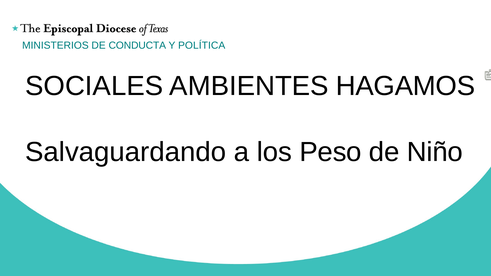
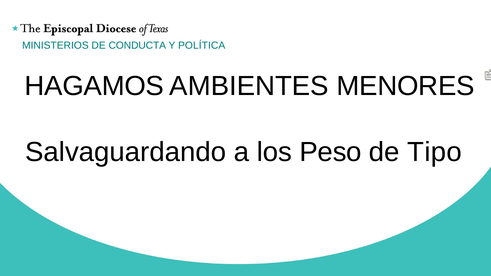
SOCIALES: SOCIALES -> HAGAMOS (94, 86)
HAGAMOS: HAGAMOS -> MENORES (405, 86)
Niño: Niño -> Tipo (435, 152)
